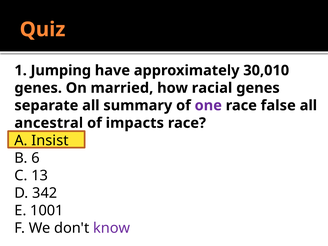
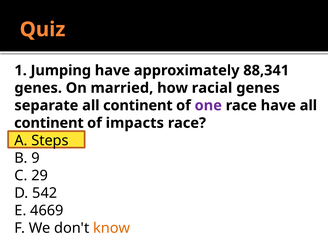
30,010: 30,010 -> 88,341 (266, 70)
separate all summary: summary -> continent (138, 105)
race false: false -> have (278, 105)
ancestral: ancestral -> continent (49, 123)
Insist: Insist -> Steps (50, 141)
6: 6 -> 9 (36, 158)
13: 13 -> 29 (40, 176)
342: 342 -> 542 (45, 193)
1001: 1001 -> 4669 (47, 211)
know colour: purple -> orange (112, 228)
